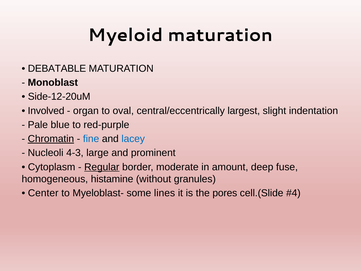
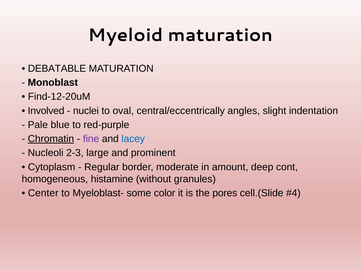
Side-12-20uM: Side-12-20uM -> Find-12-20uM (59, 97)
organ: organ -> nuclei (86, 111)
largest: largest -> angles (244, 111)
fine colour: blue -> purple (91, 139)
4-3: 4-3 -> 2-3 (75, 153)
Regular underline: present -> none (102, 167)
fuse: fuse -> cont (287, 167)
lines: lines -> color (165, 193)
